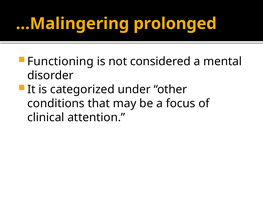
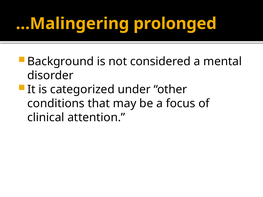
Functioning: Functioning -> Background (61, 62)
